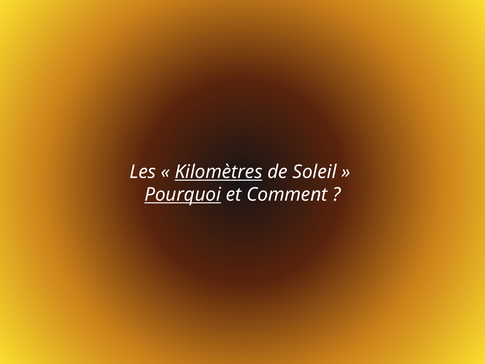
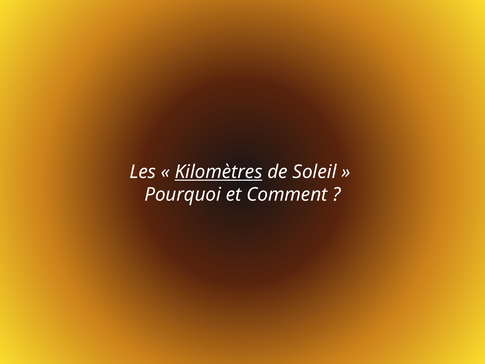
Pourquoi underline: present -> none (183, 194)
